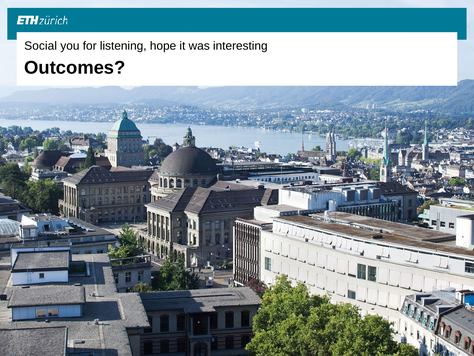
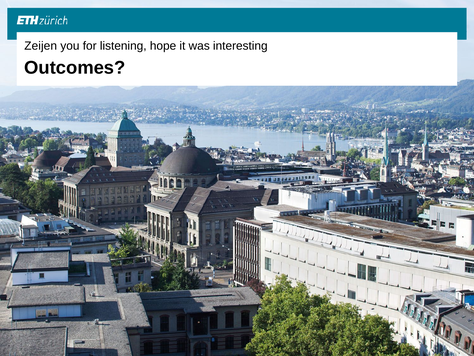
Social: Social -> Zeijen (41, 46)
